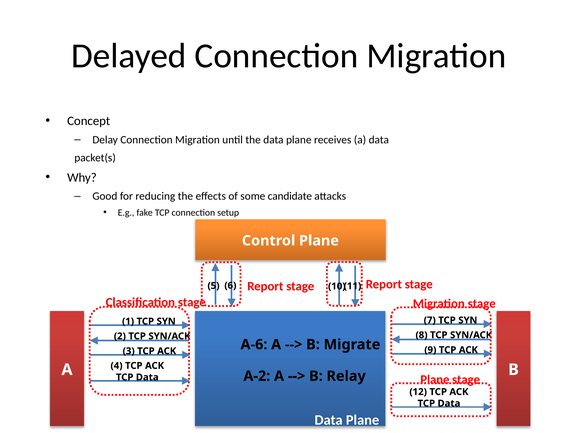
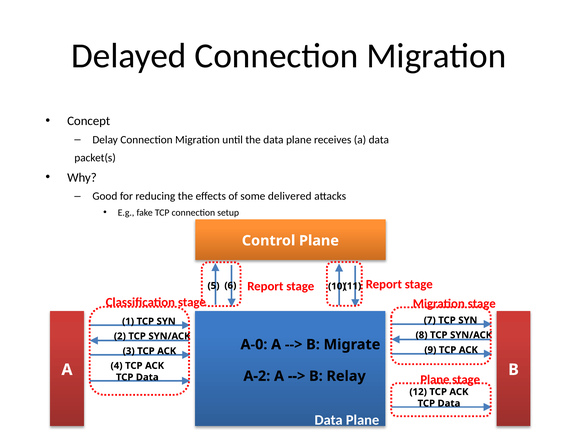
candidate: candidate -> delivered (290, 196)
A-6: A-6 -> A-0 (254, 345)
